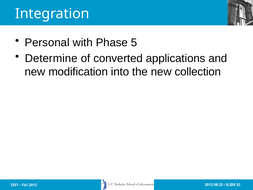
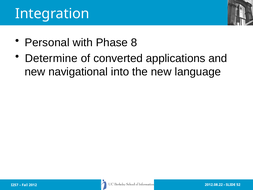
5: 5 -> 8 (134, 43)
modification: modification -> navigational (78, 72)
collection: collection -> language (198, 72)
